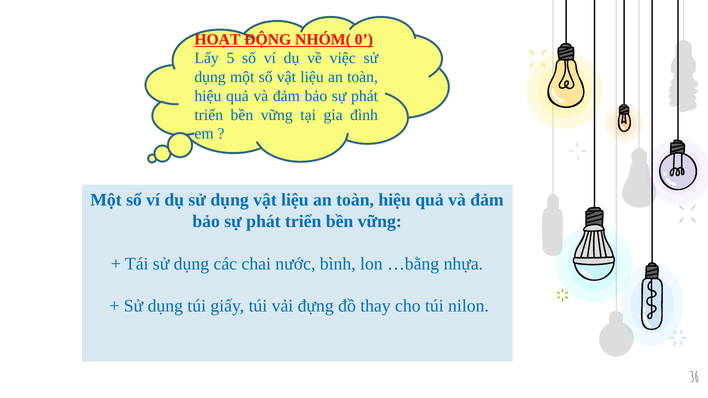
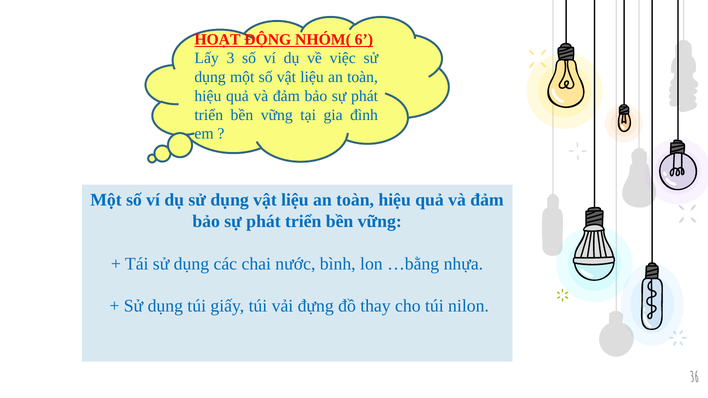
0: 0 -> 6 (364, 39)
5: 5 -> 3 (231, 58)
